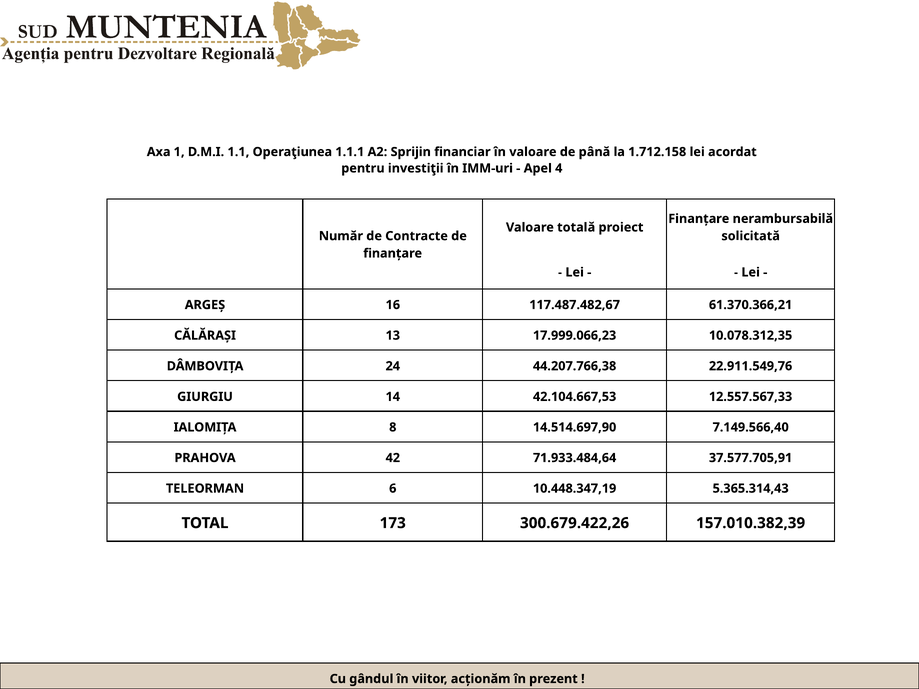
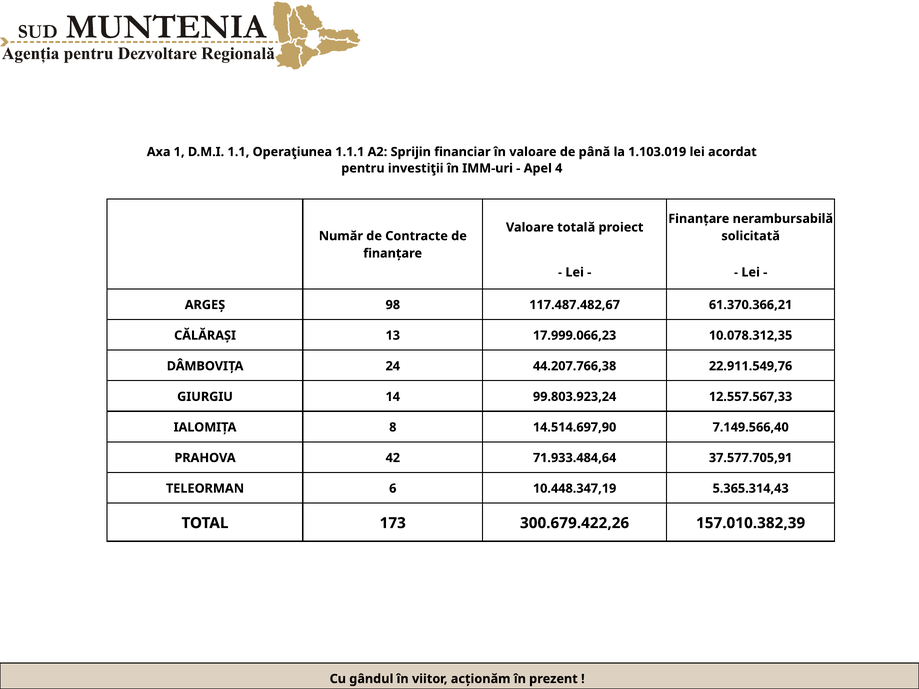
1.712.158: 1.712.158 -> 1.103.019 (657, 152)
16: 16 -> 98 (393, 305)
42.104.667,53: 42.104.667,53 -> 99.803.923,24 (575, 397)
